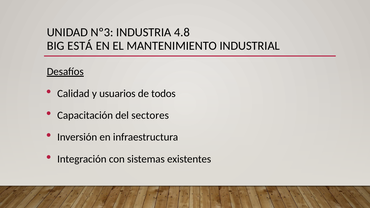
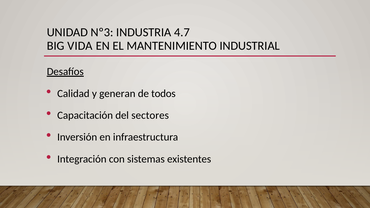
4.8: 4.8 -> 4.7 (182, 32)
ESTÁ: ESTÁ -> VIDA (80, 46)
usuarios: usuarios -> generan (117, 94)
